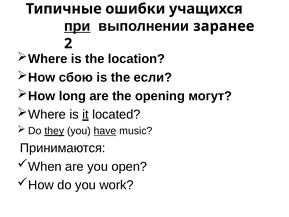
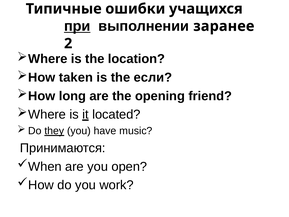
сбою: сбою -> taken (76, 77)
могут: могут -> friend (210, 96)
have underline: present -> none (105, 131)
